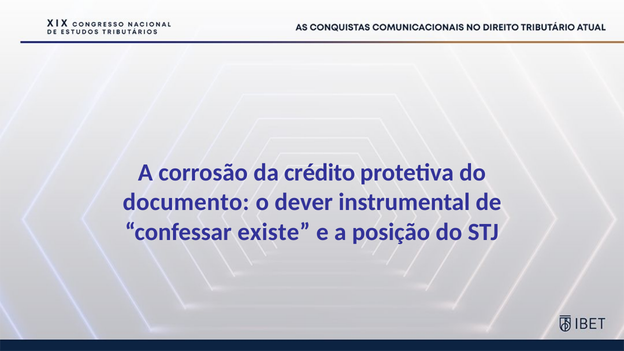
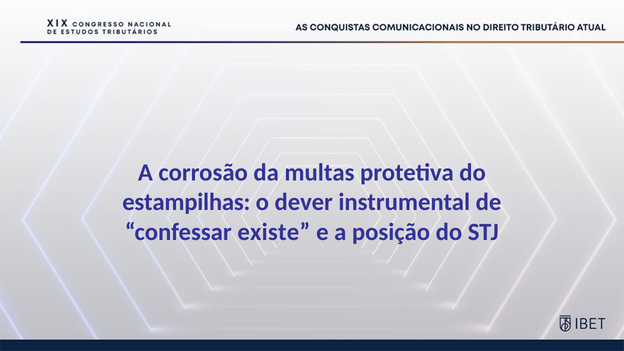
crédito: crédito -> multas (319, 173)
documento: documento -> estampilhas (186, 202)
